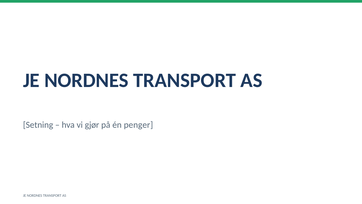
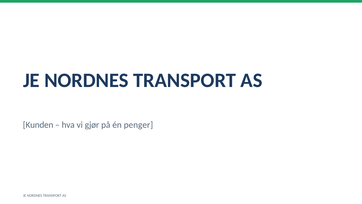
Setning: Setning -> Kunden (38, 125)
